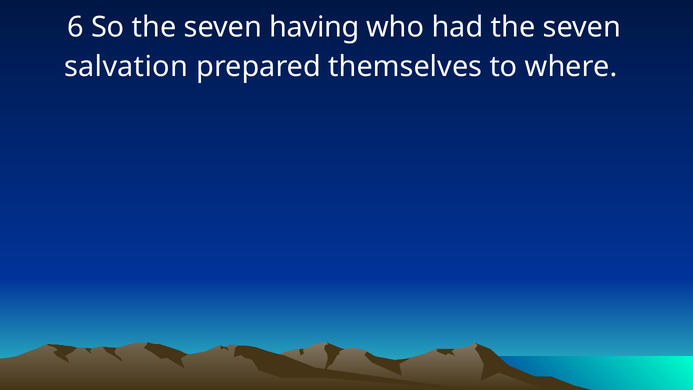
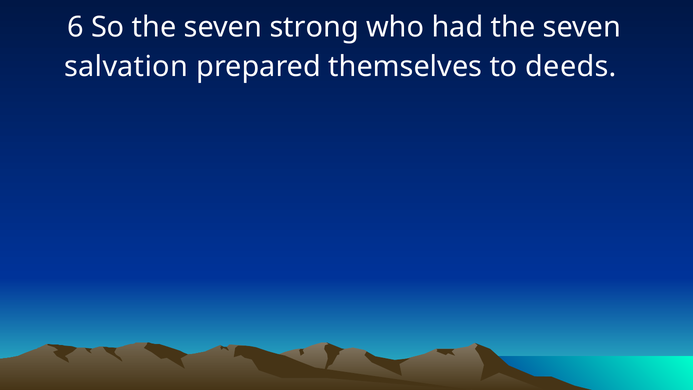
having: having -> strong (314, 27)
where: where -> deeds (571, 67)
